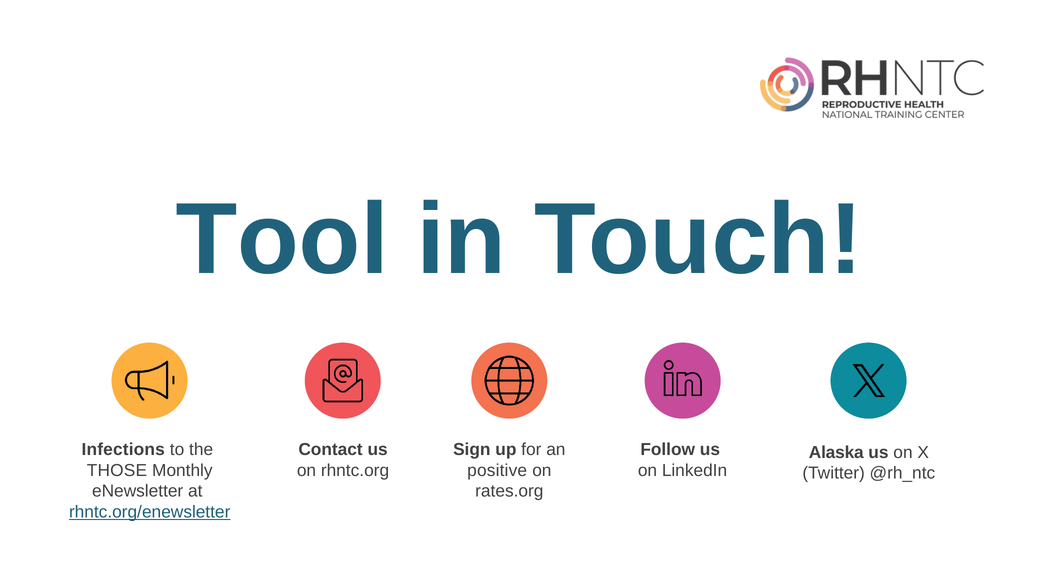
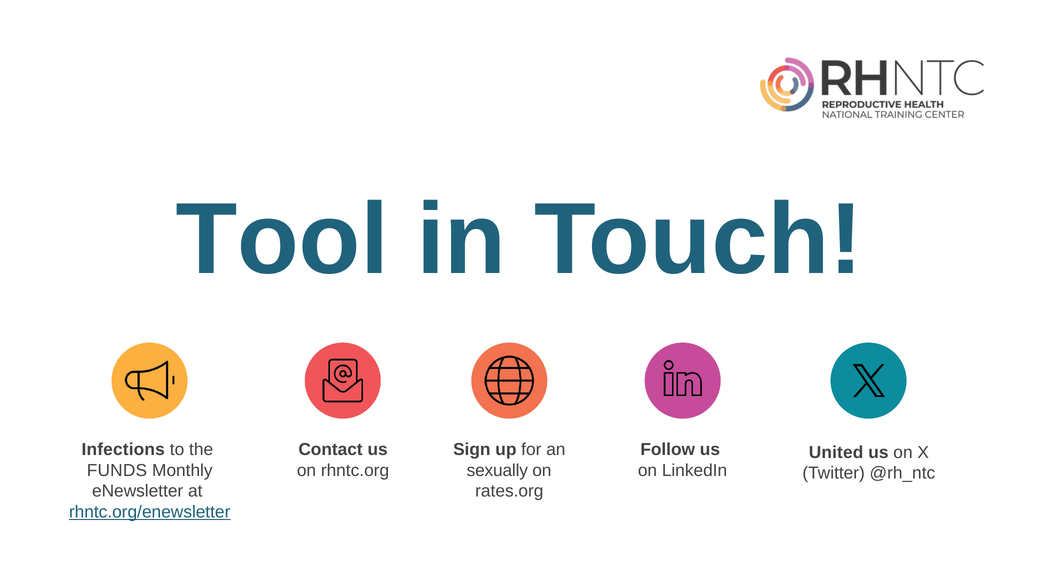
Alaska: Alaska -> United (836, 452)
THOSE: THOSE -> FUNDS (117, 470)
positive: positive -> sexually (497, 470)
